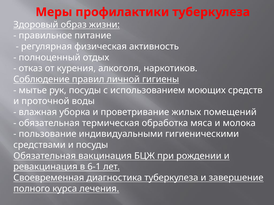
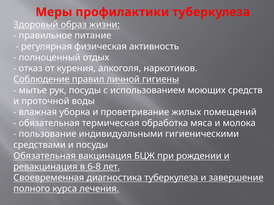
6-1: 6-1 -> 6-8 (94, 167)
